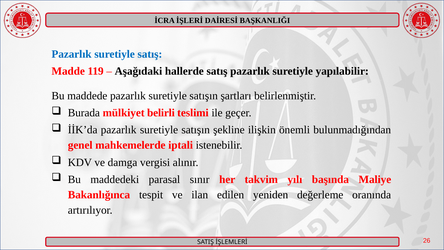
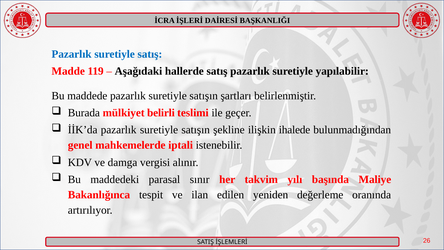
önemli: önemli -> ihalede (295, 130)
